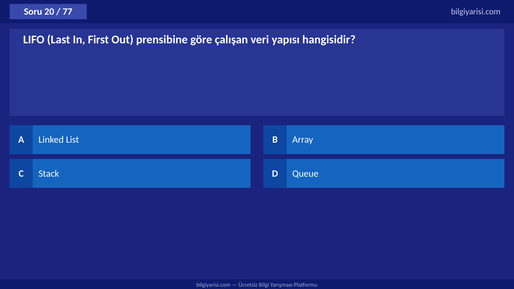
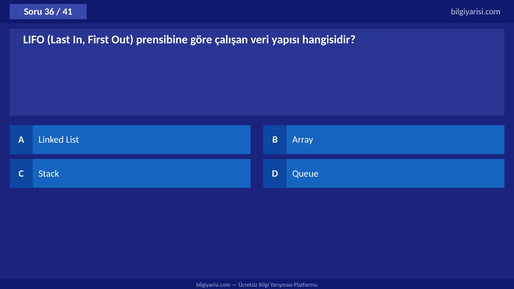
20: 20 -> 36 (49, 12)
77: 77 -> 41 (67, 12)
